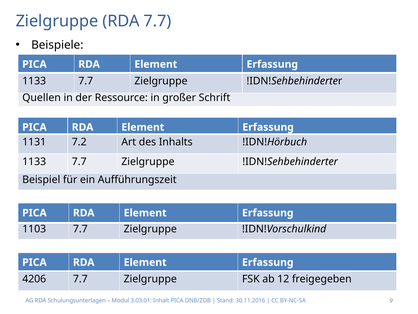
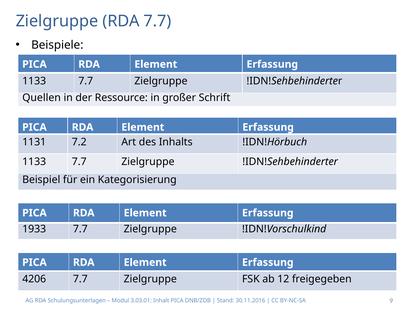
Aufführungszeit: Aufführungszeit -> Kategorisierung (137, 180)
1103: 1103 -> 1933 (34, 229)
